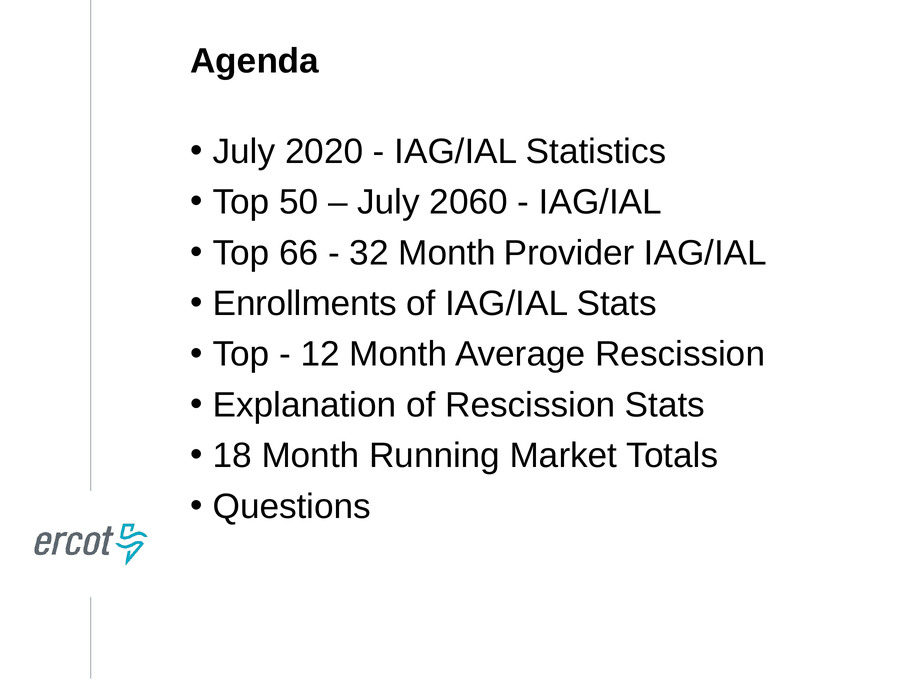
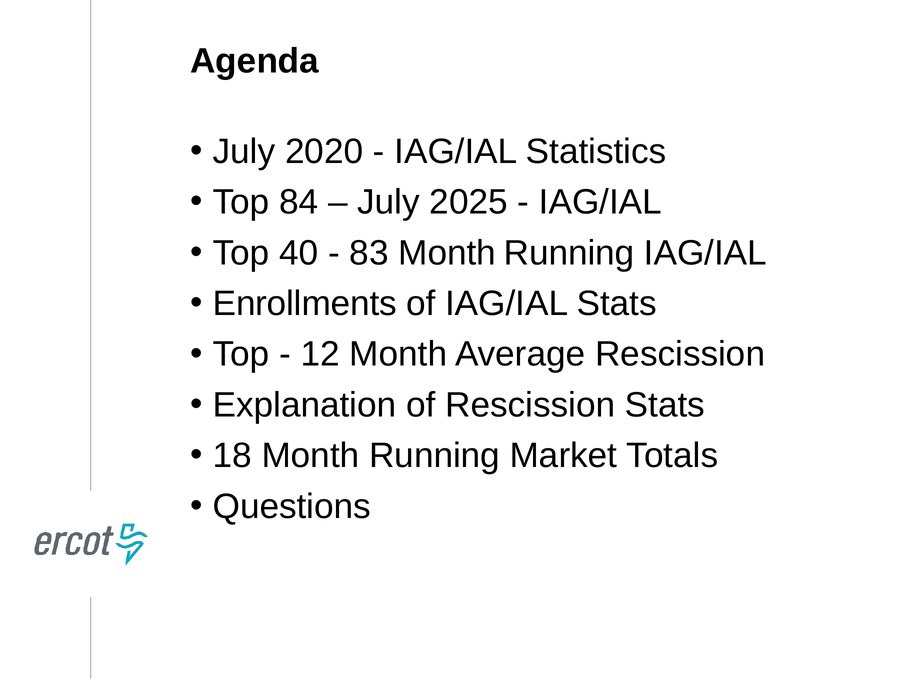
50: 50 -> 84 (299, 202)
2060: 2060 -> 2025 (469, 202)
66: 66 -> 40 (299, 253)
32: 32 -> 83 (369, 253)
Provider: Provider -> Running (569, 253)
